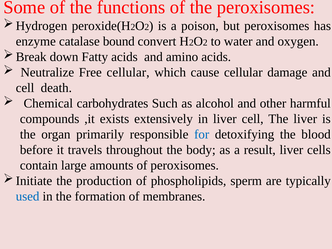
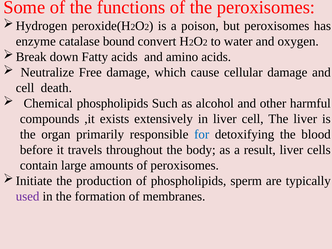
Free cellular: cellular -> damage (128, 72)
Chemical carbohydrates: carbohydrates -> phospholipids (113, 103)
used colour: blue -> purple (28, 196)
